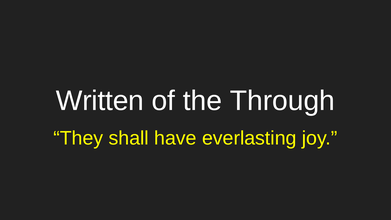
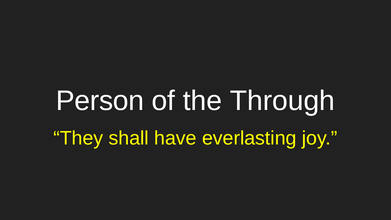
Written: Written -> Person (100, 101)
